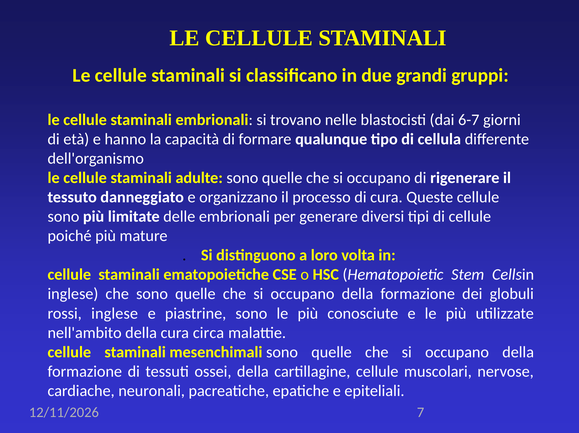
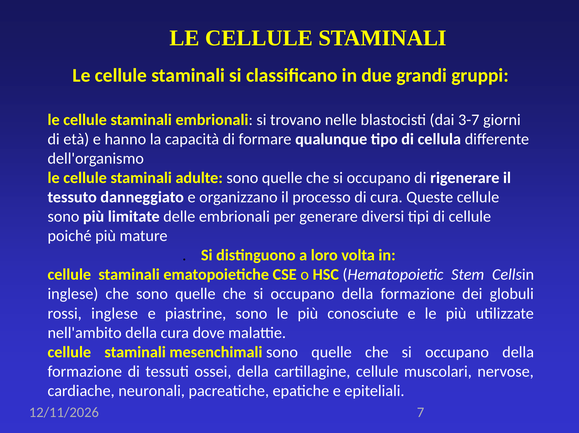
6-7: 6-7 -> 3-7 (469, 120)
circa: circa -> dove (209, 333)
